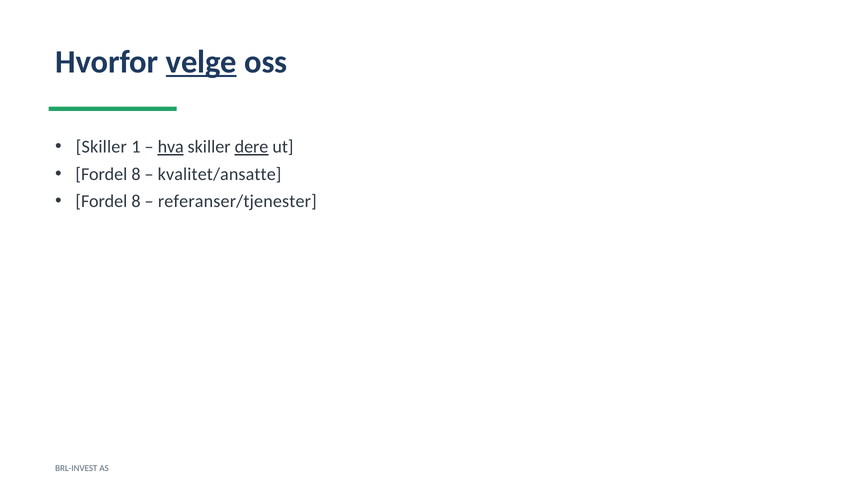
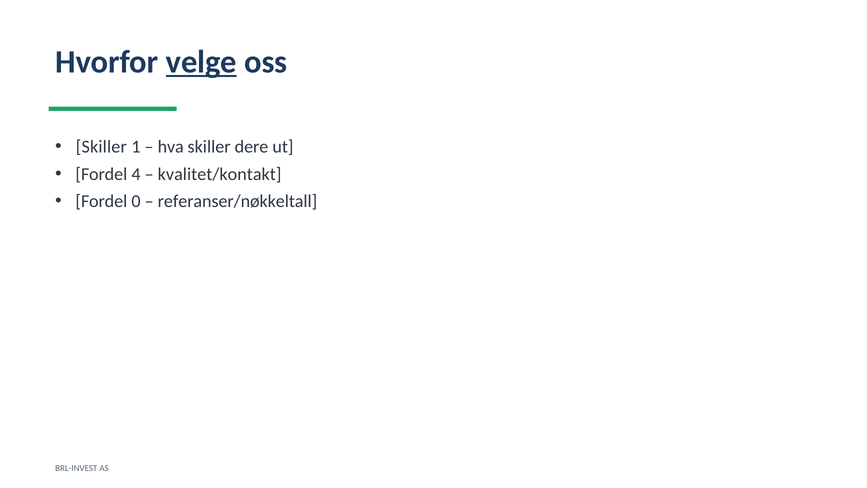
hva underline: present -> none (171, 147)
dere underline: present -> none (252, 147)
8: 8 -> 4 (136, 174)
kvalitet/ansatte: kvalitet/ansatte -> kvalitet/kontakt (220, 174)
8: 8 -> 0 (136, 201)
referanser/tjenester: referanser/tjenester -> referanser/nøkkeltall (237, 201)
